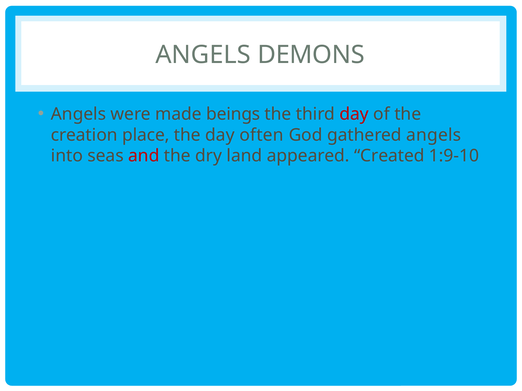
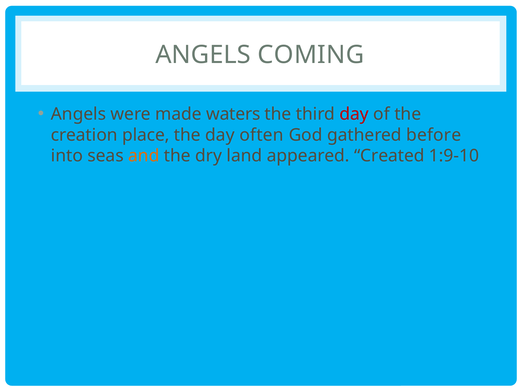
DEMONS: DEMONS -> COMING (311, 55)
beings: beings -> waters (233, 114)
gathered angels: angels -> before (434, 135)
and colour: red -> orange (144, 156)
